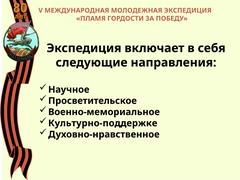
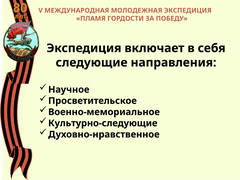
Культурно-поддержке: Культурно-поддержке -> Культурно-следующие (103, 123)
